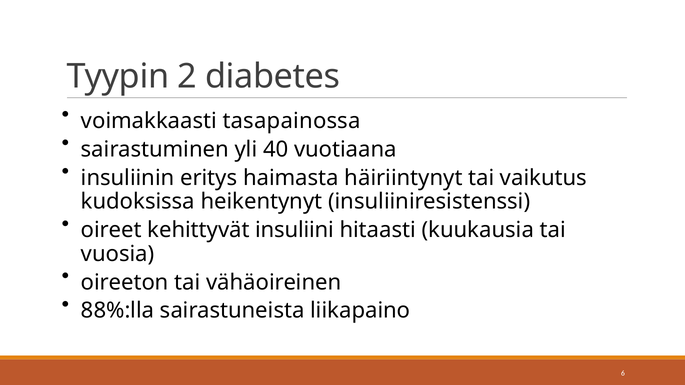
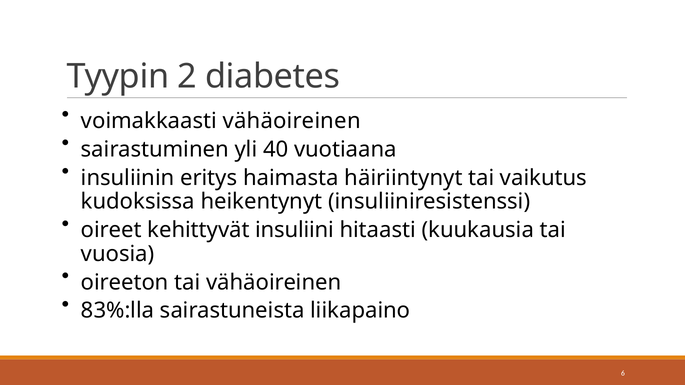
voimakkaasti tasapainossa: tasapainossa -> vähäoireinen (292, 121)
88%:lla: 88%:lla -> 83%:lla (118, 311)
